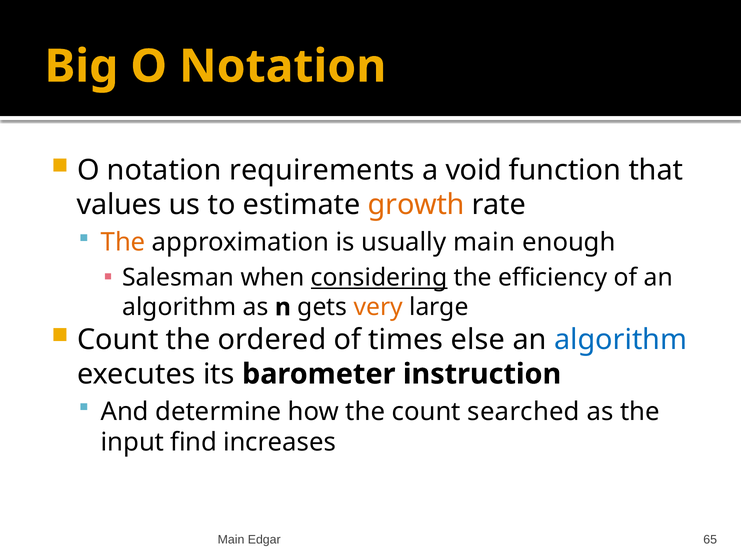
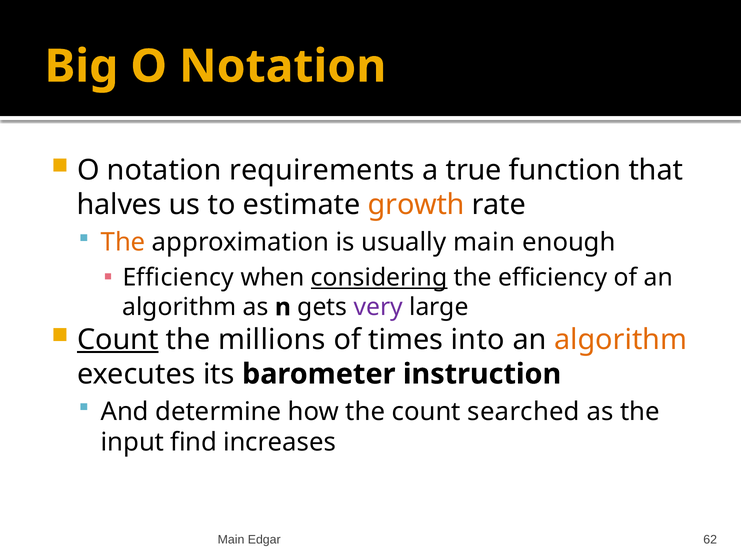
void: void -> true (474, 171)
values: values -> halves (119, 205)
Salesman: Salesman -> Efficiency (178, 278)
very colour: orange -> purple (378, 308)
Count underline: none -> present (118, 340)
ordered: ordered -> millions (272, 340)
else: else -> into (478, 340)
algorithm colour: blue -> orange (621, 340)
65: 65 -> 62 (710, 541)
